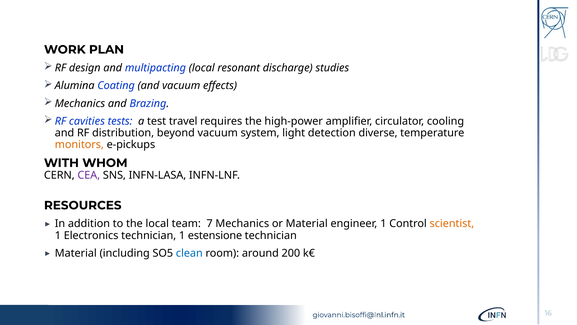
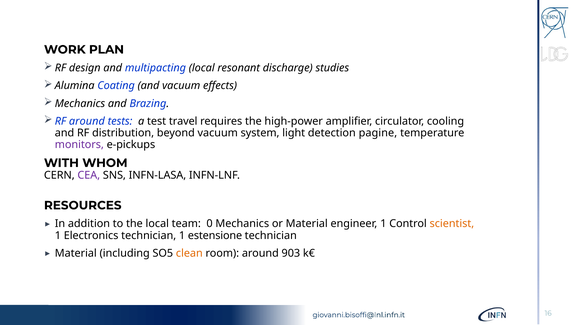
RF cavities: cavities -> around (87, 121)
diverse: diverse -> pagine (378, 133)
monitors colour: orange -> purple (79, 144)
7: 7 -> 0 (210, 223)
clean colour: blue -> orange (189, 253)
200: 200 -> 903 (291, 253)
